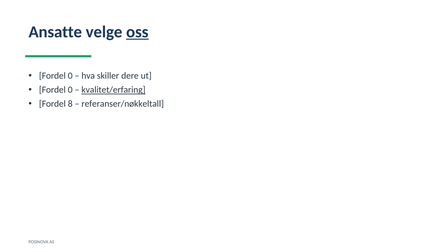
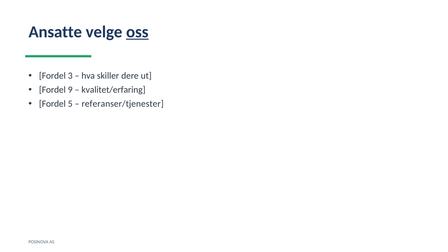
0: 0 -> 3 (70, 76)
0: 0 -> 9 (70, 90)
kvalitet/erfaring underline: present -> none (113, 90)
8: 8 -> 5 (70, 104)
referanser/nøkkeltall: referanser/nøkkeltall -> referanser/tjenester (123, 104)
